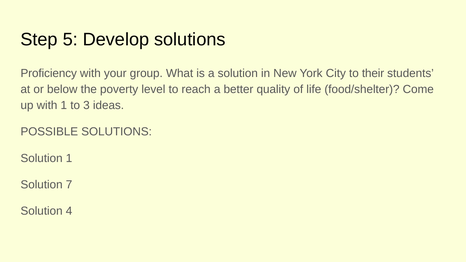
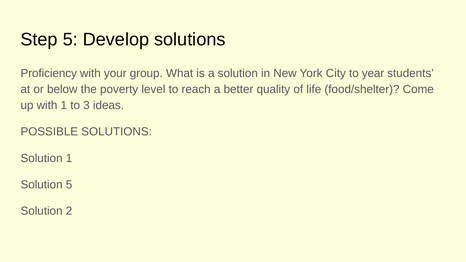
their: their -> year (373, 73)
Solution 7: 7 -> 5 (69, 185)
4: 4 -> 2 (69, 211)
